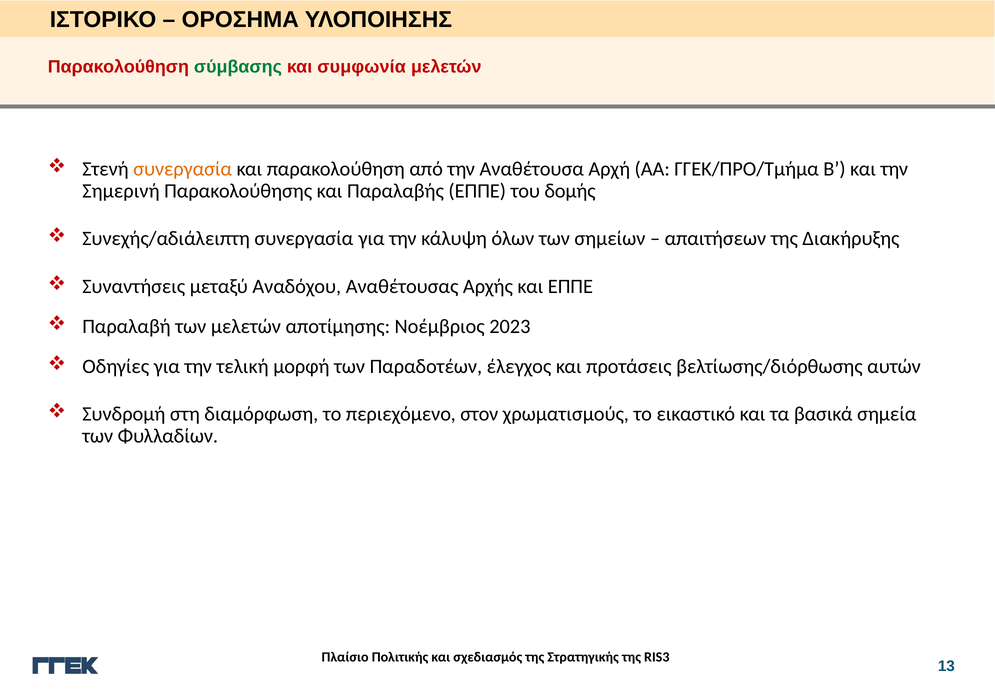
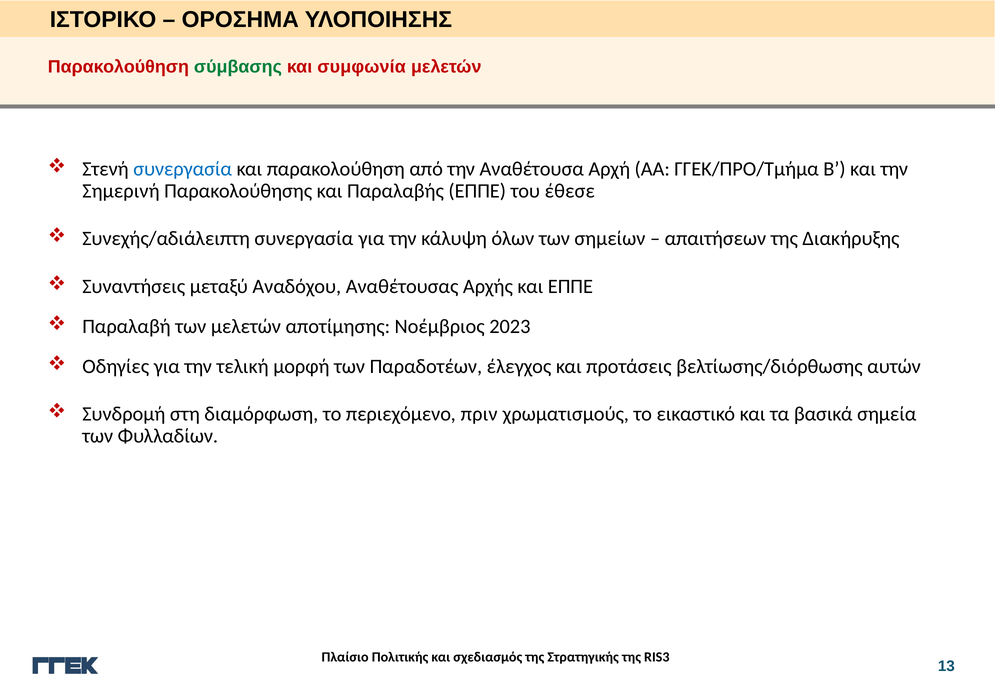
συνεργασία colour: orange -> blue (183, 169)
δομής: δομής -> έθεσε (570, 191)
στον: στον -> πριν (479, 414)
